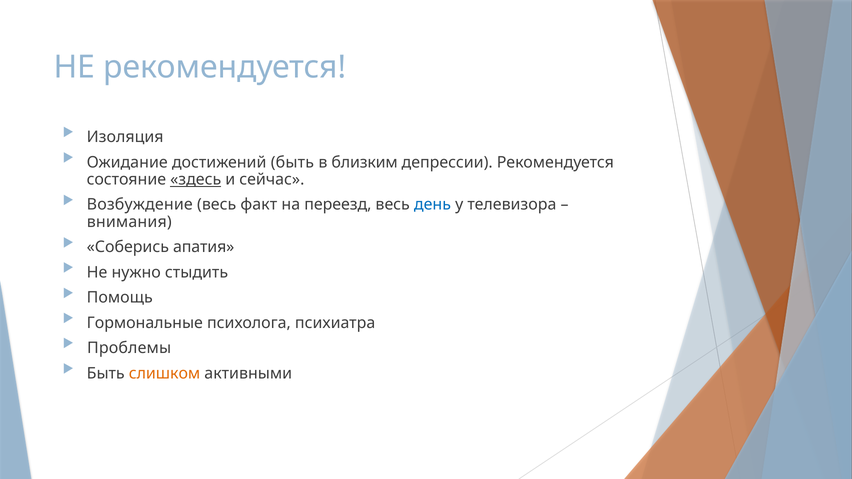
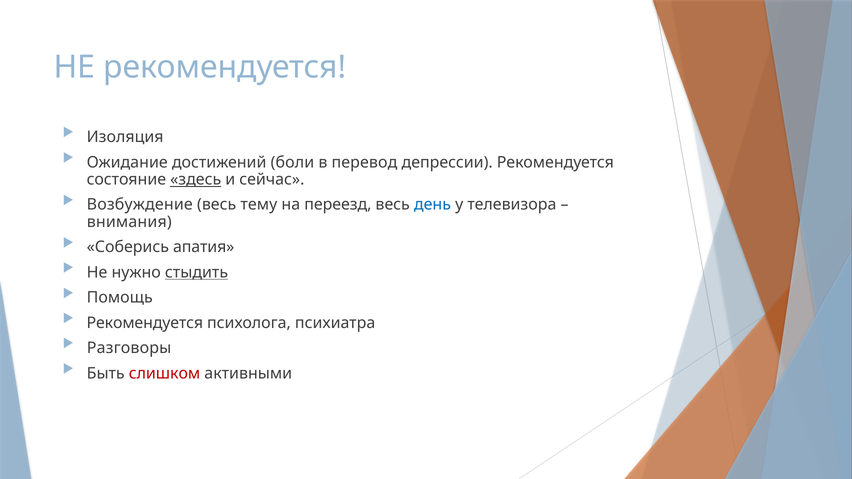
достижений быть: быть -> боли (292, 162)
близким: близким -> перевод (364, 162)
факт: факт -> тему (259, 205)
стыдить underline: none -> present (197, 273)
Гормональные: Гормональные -> Рекомендуется (145, 323)
Проблемы: Проблемы -> Разговоры (129, 348)
слишком colour: orange -> red (165, 373)
